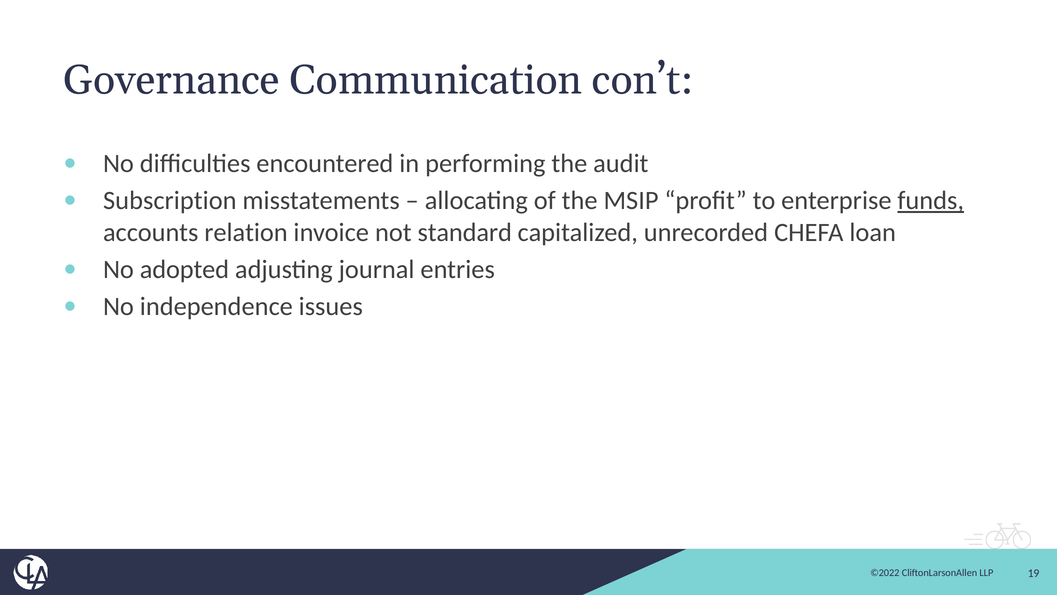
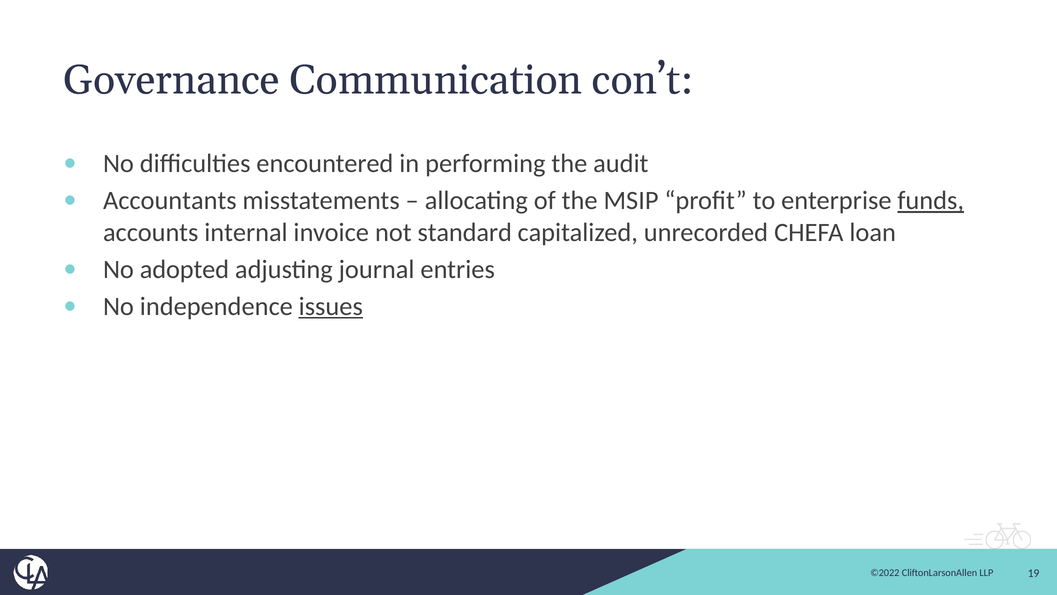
Subscription: Subscription -> Accountants (170, 201)
relation: relation -> internal (246, 232)
issues underline: none -> present (331, 306)
